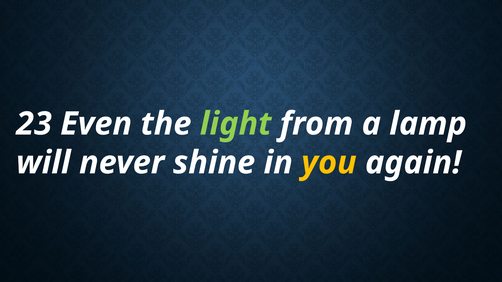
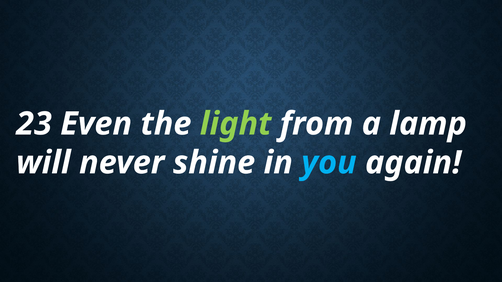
you colour: yellow -> light blue (329, 163)
